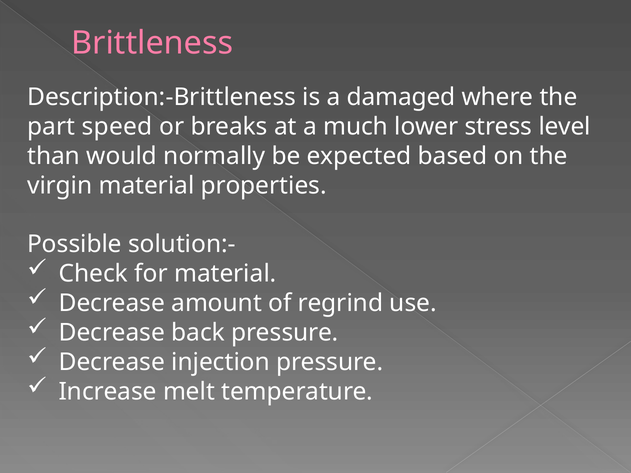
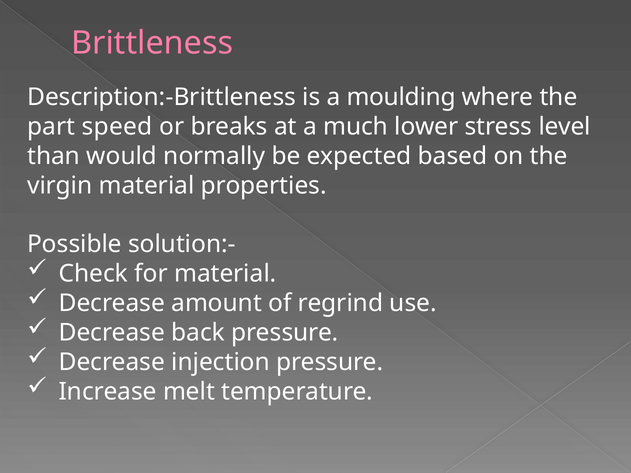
damaged: damaged -> moulding (401, 97)
